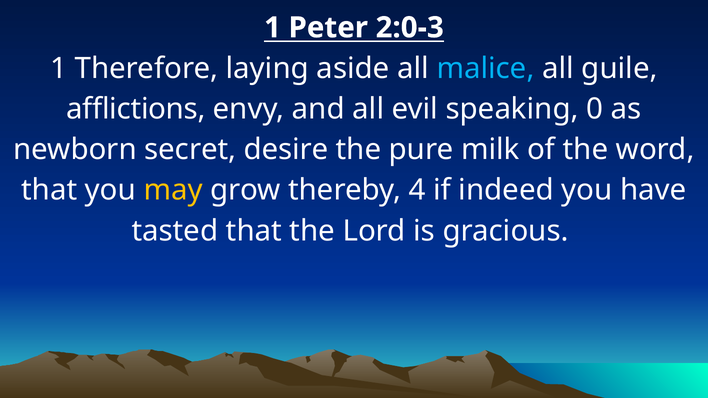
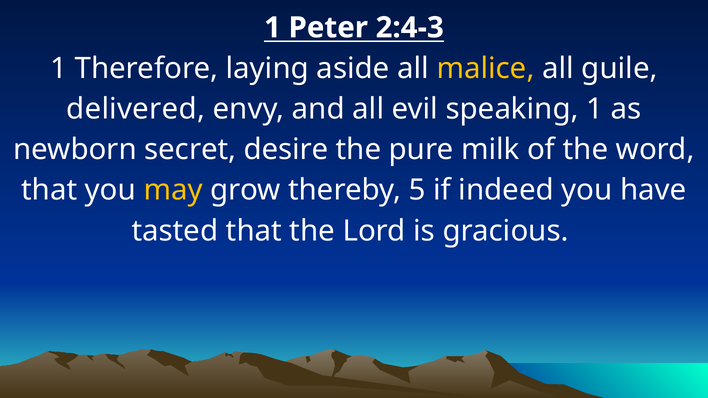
2:0-3: 2:0-3 -> 2:4-3 (410, 28)
malice colour: light blue -> yellow (485, 68)
afflictions: afflictions -> delivered (136, 109)
speaking 0: 0 -> 1 (595, 109)
4: 4 -> 5 (417, 190)
